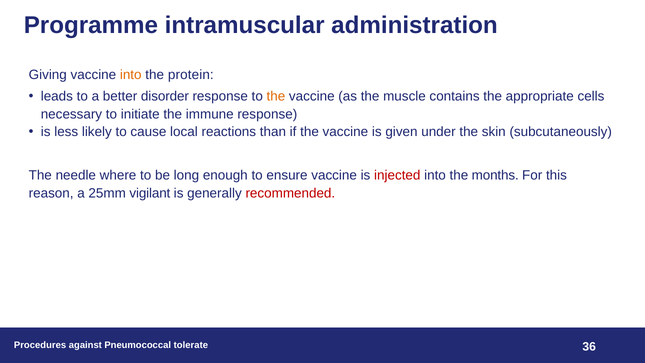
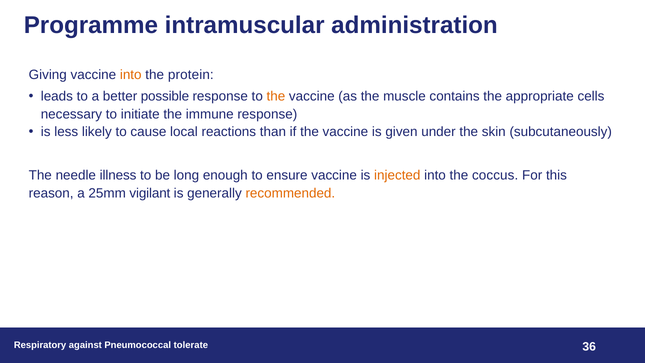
disorder: disorder -> possible (165, 96)
where: where -> illness (118, 175)
injected colour: red -> orange (397, 175)
months: months -> coccus (495, 175)
recommended colour: red -> orange (290, 193)
Procedures: Procedures -> Respiratory (40, 345)
